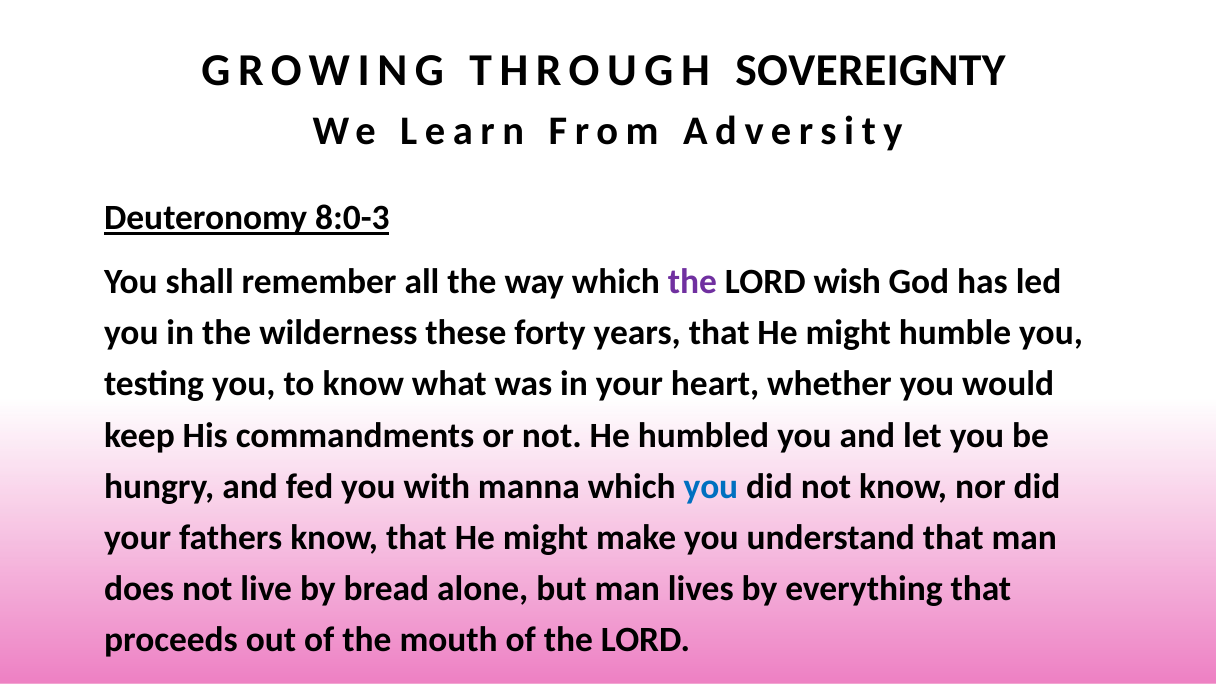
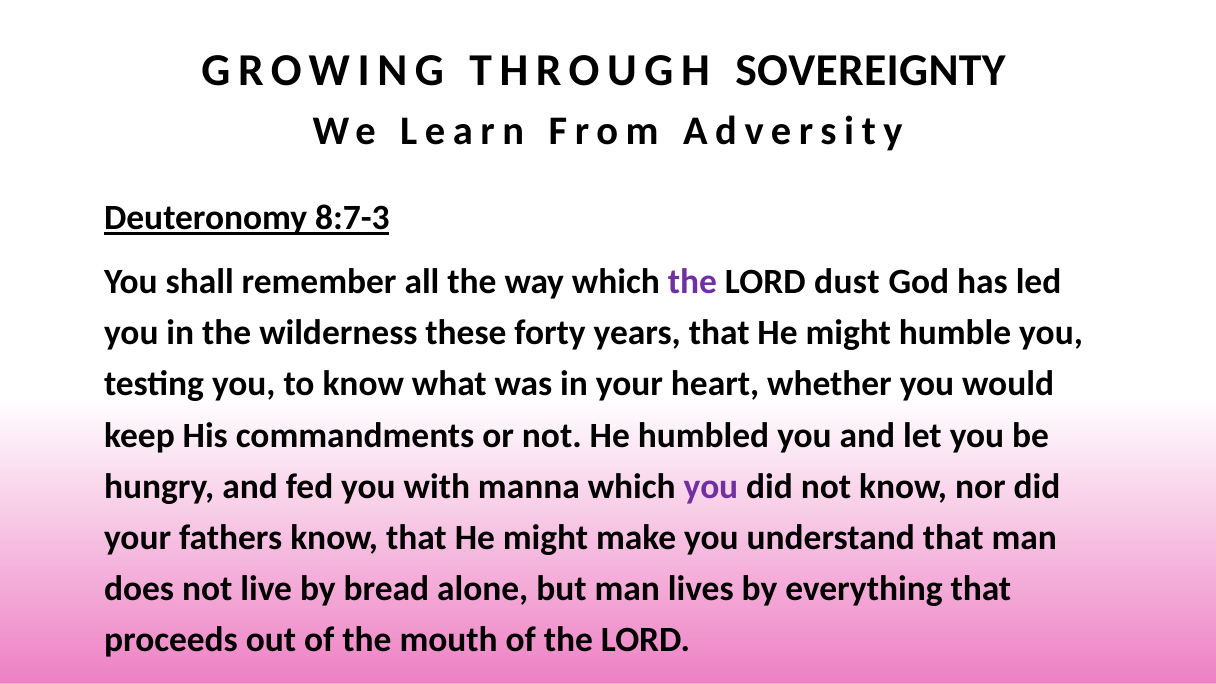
8:0-3: 8:0-3 -> 8:7-3 (352, 218)
wish: wish -> dust (847, 282)
you colour: blue -> purple (711, 486)
